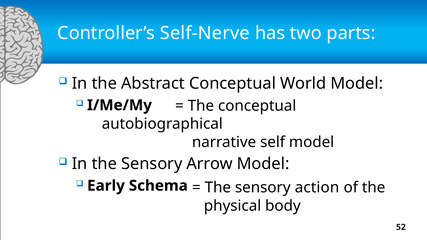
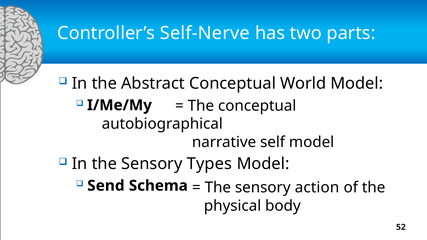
Arrow: Arrow -> Types (209, 164)
Early: Early -> Send (106, 186)
